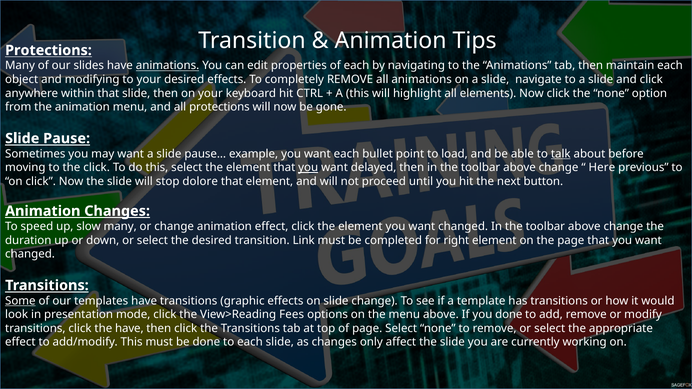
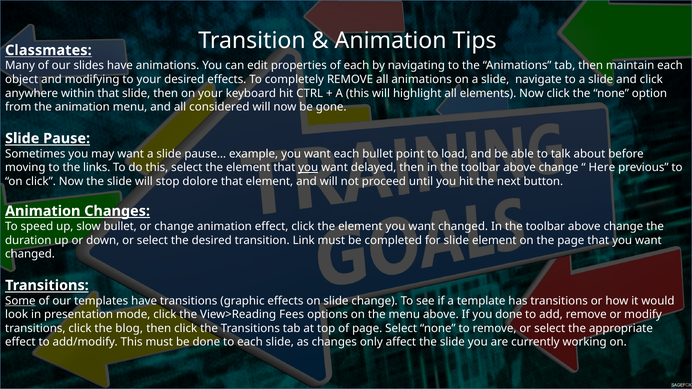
Protections: Protections -> Classmates (48, 50)
animations underline: present -> none (168, 66)
all protections: protections -> considered (219, 107)
talk underline: present -> none (561, 154)
the click: click -> links (97, 168)
slow many: many -> bullet (120, 227)
for right: right -> slide (456, 240)
the have: have -> blog (129, 329)
